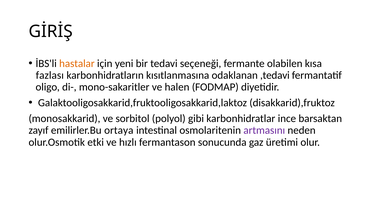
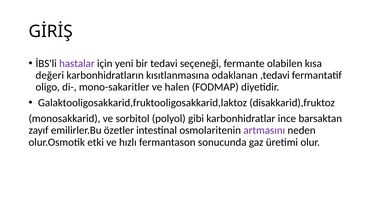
hastalar colour: orange -> purple (77, 63)
fazlası: fazlası -> değeri (50, 75)
ortaya: ortaya -> özetler (119, 130)
